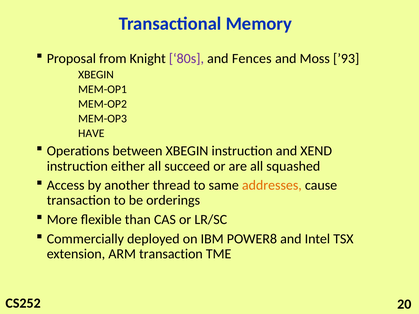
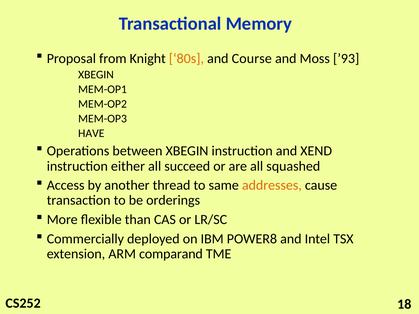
80s colour: purple -> orange (186, 58)
Fences: Fences -> Course (252, 58)
ARM transaction: transaction -> comparand (171, 254)
20: 20 -> 18 (404, 304)
